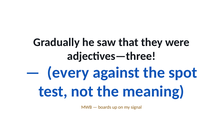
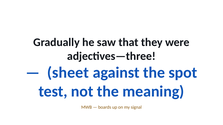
every: every -> sheet (68, 73)
